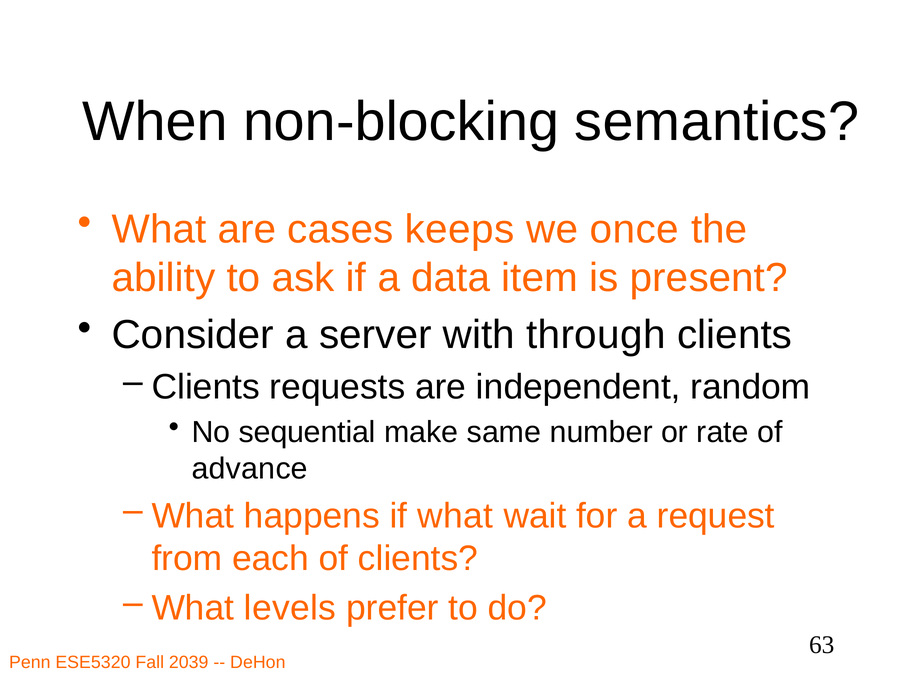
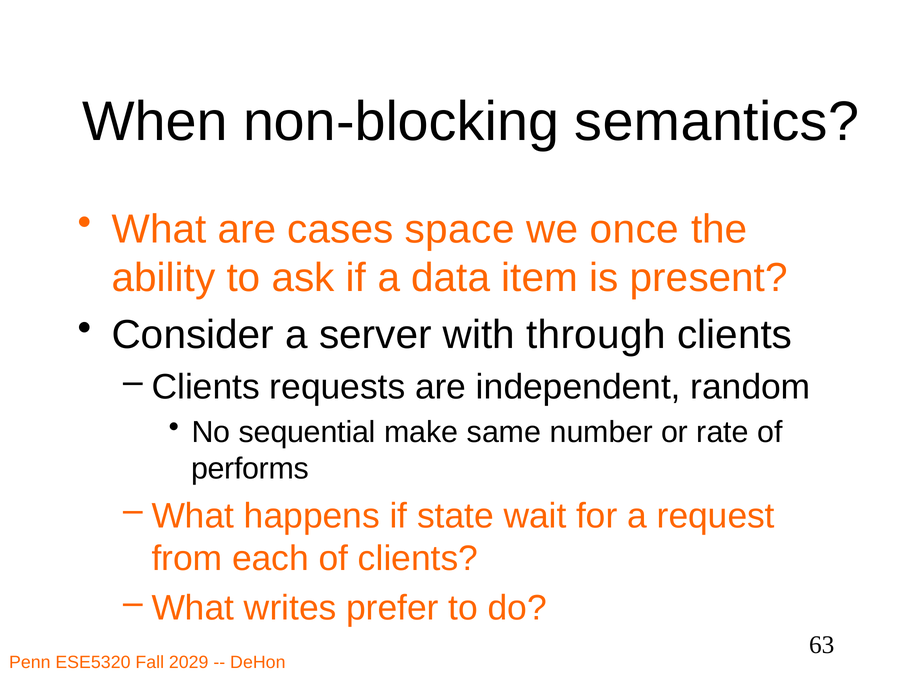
keeps: keeps -> space (460, 229)
advance: advance -> performs (250, 469)
if what: what -> state (455, 516)
levels: levels -> writes (290, 608)
2039: 2039 -> 2029 (189, 662)
